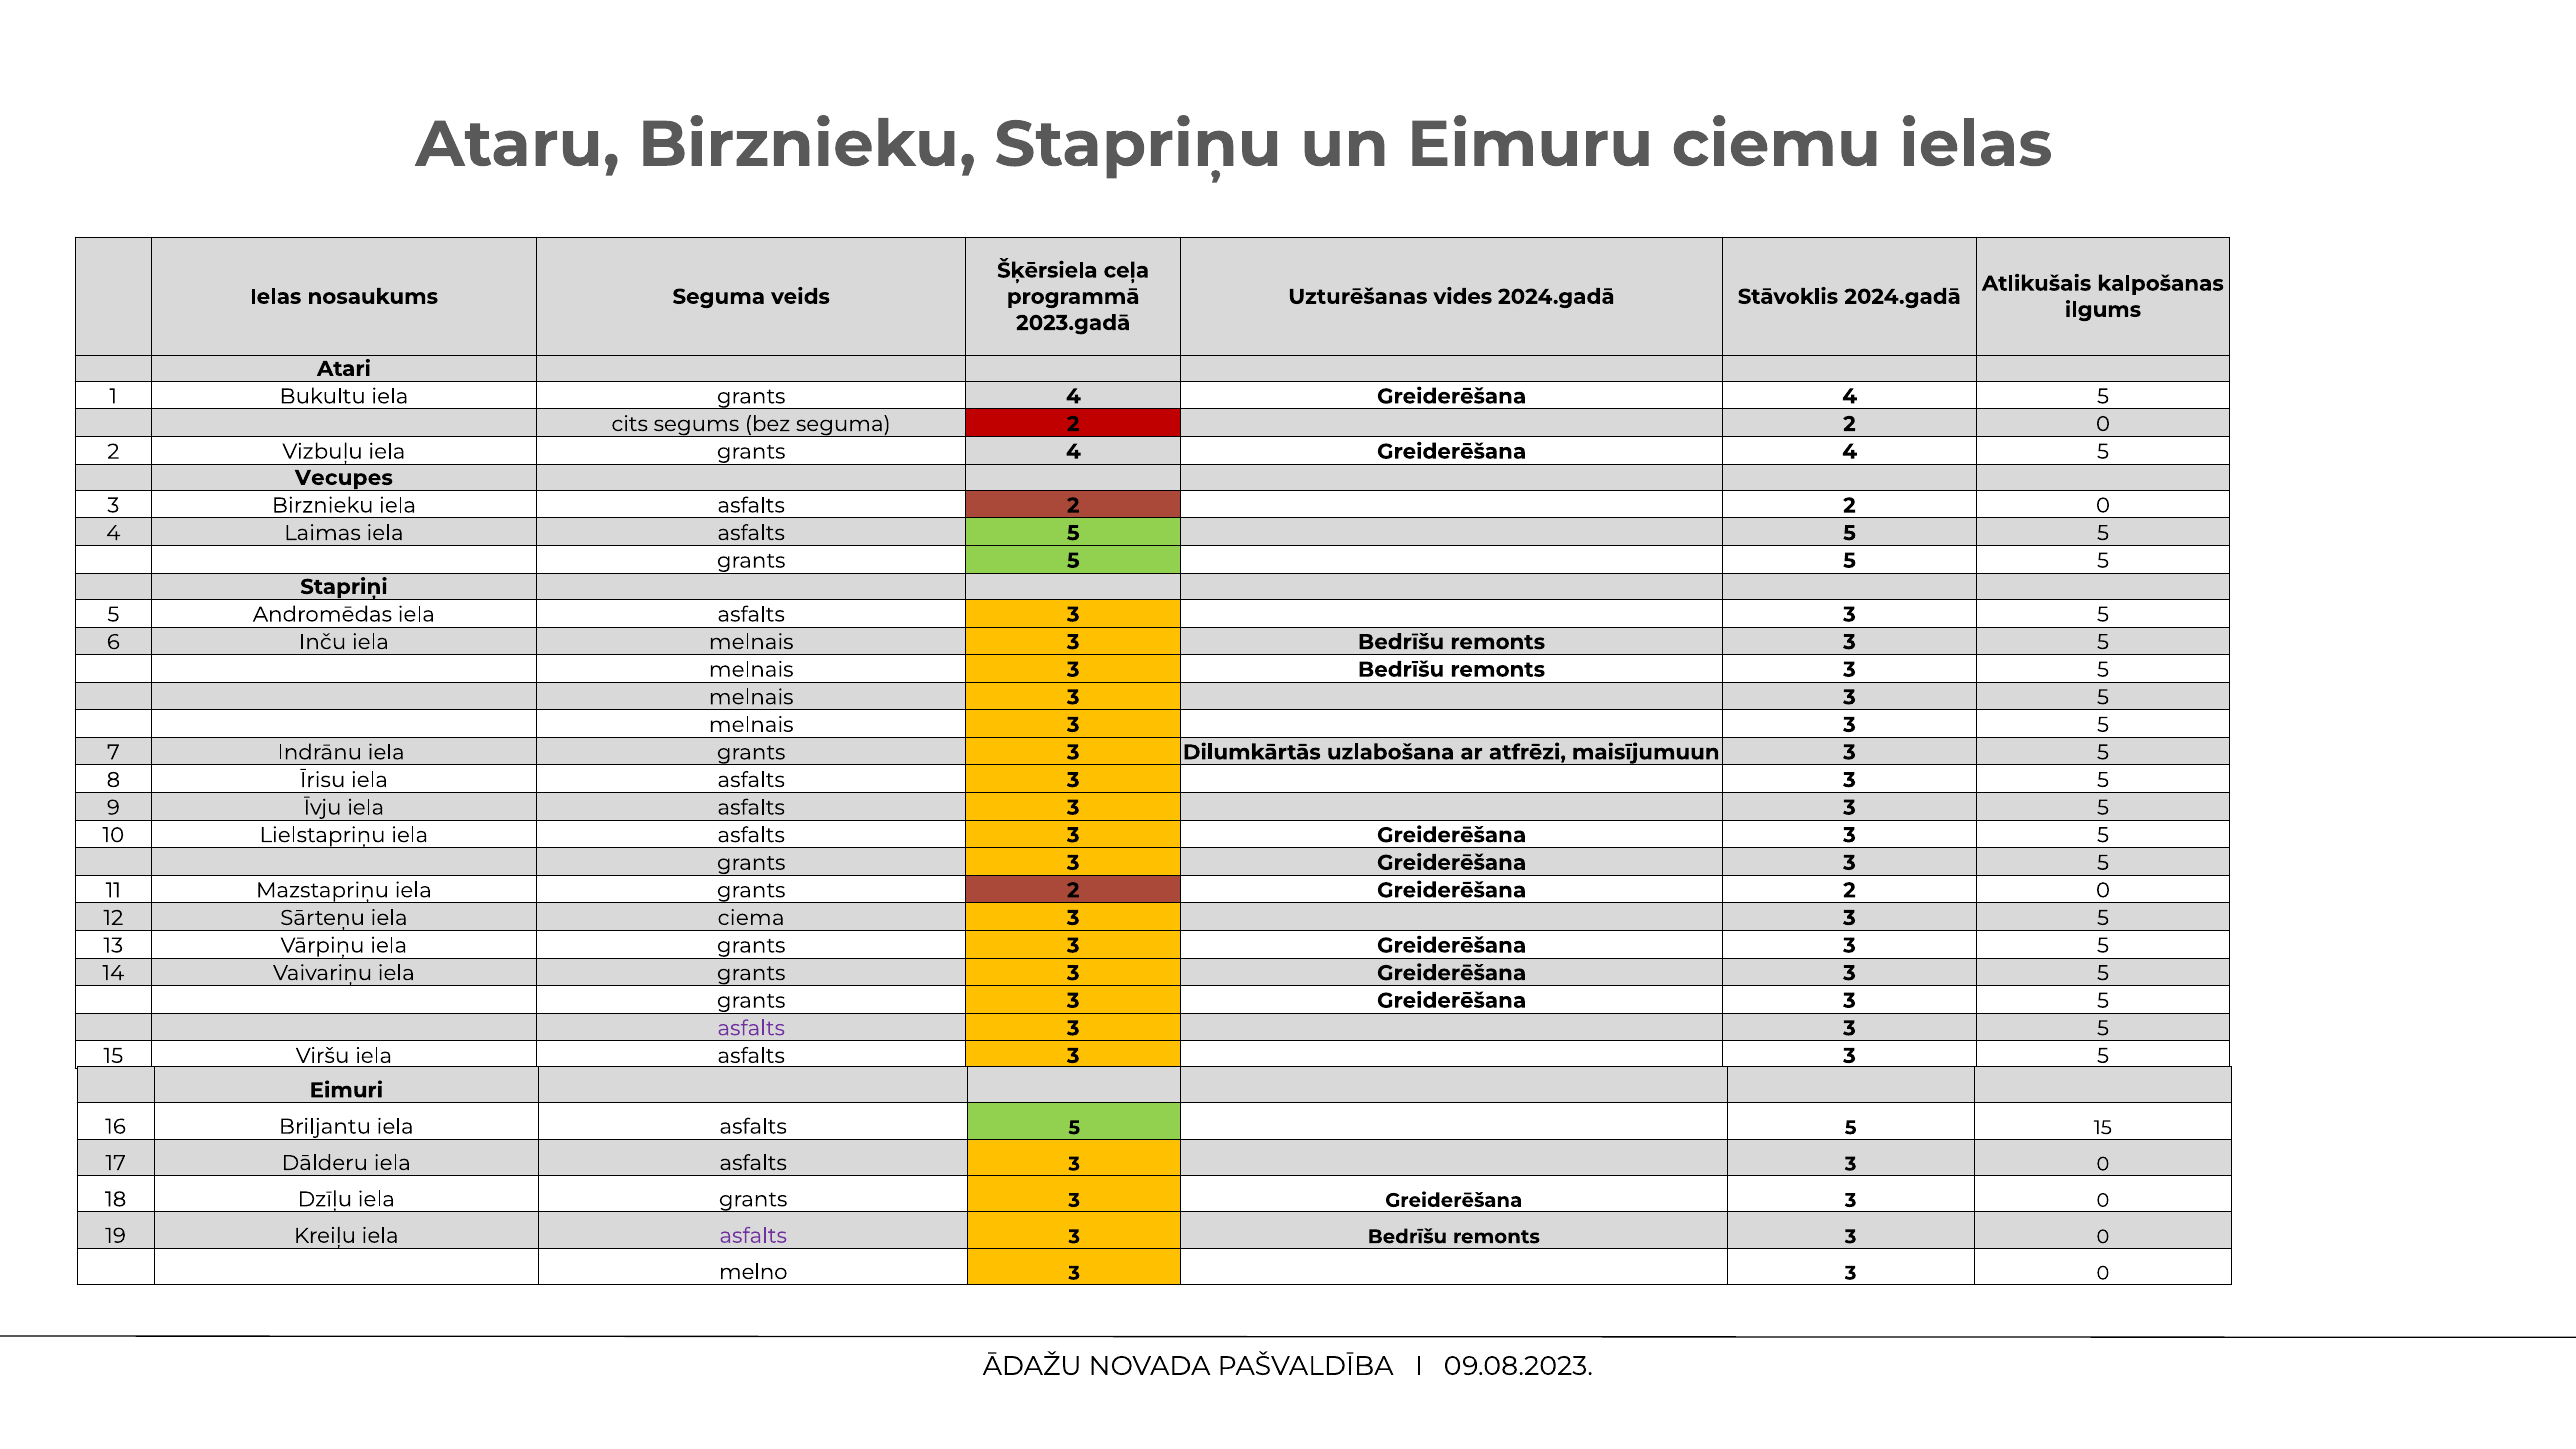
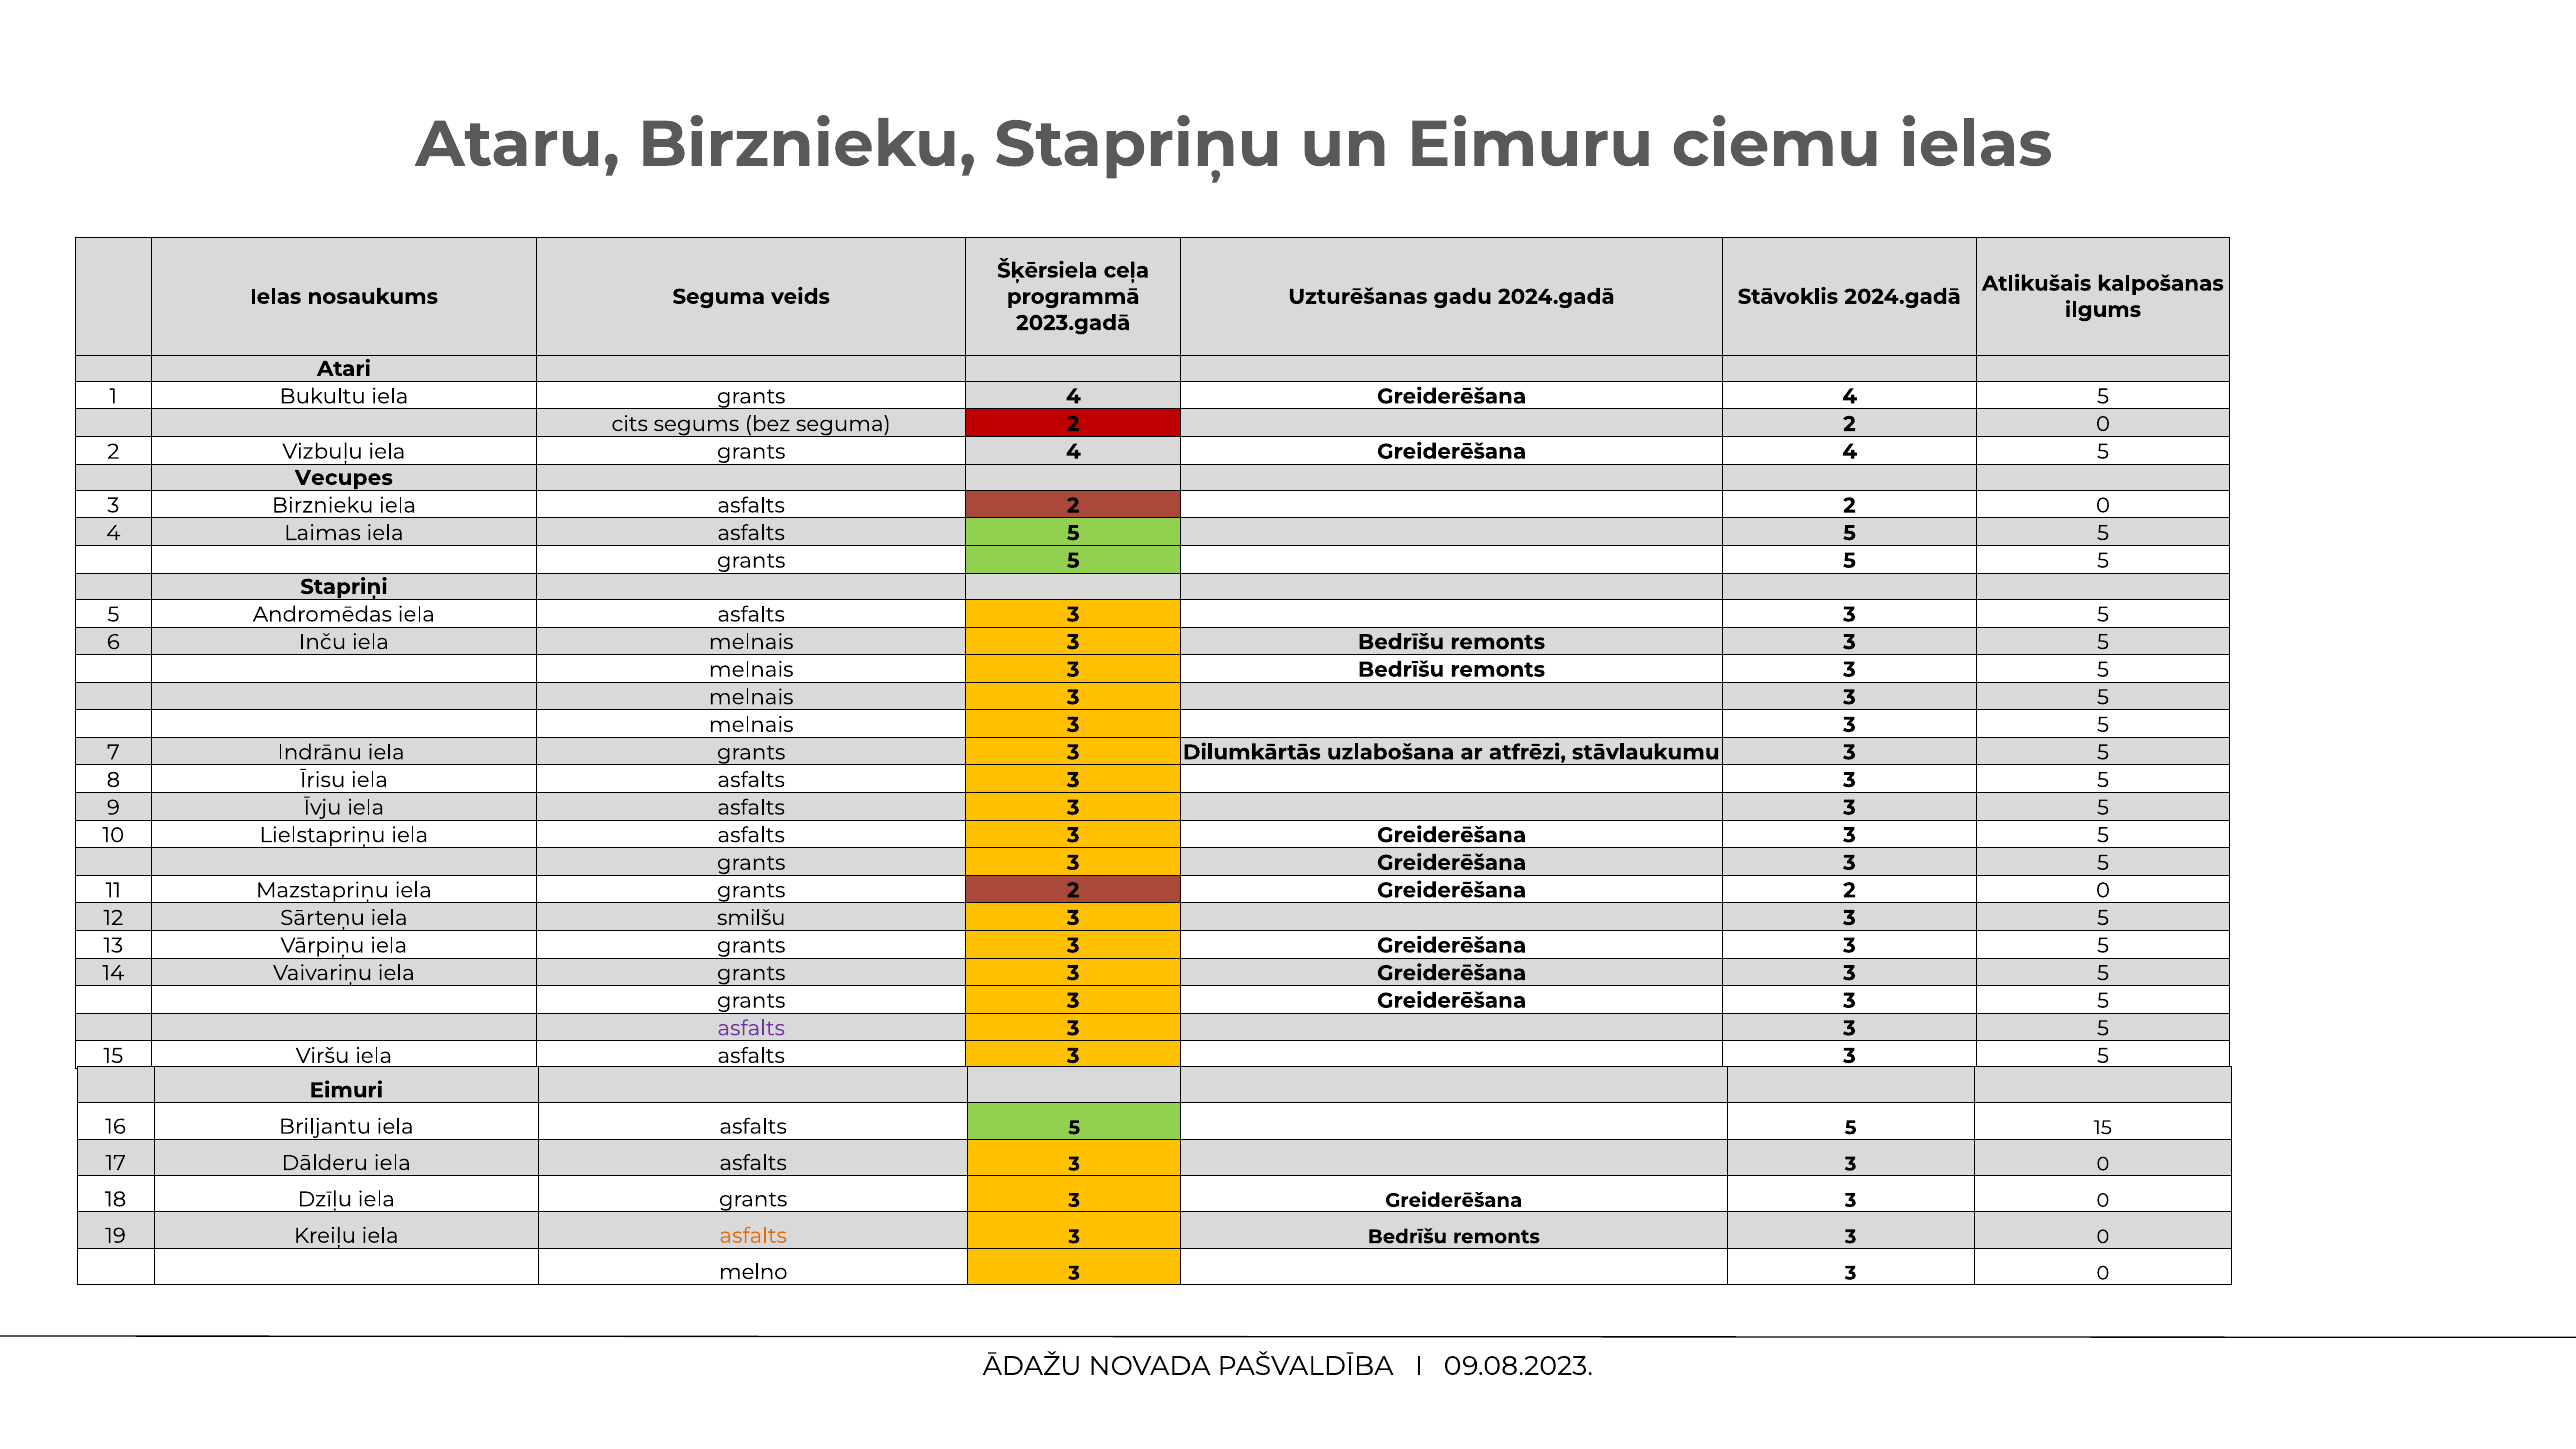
vides: vides -> gadu (1463, 297)
maisījumuun: maisījumuun -> stāvlaukumu (1646, 752)
ciema: ciema -> smilšu (751, 918)
asfalts colour: purple -> orange (753, 1236)
